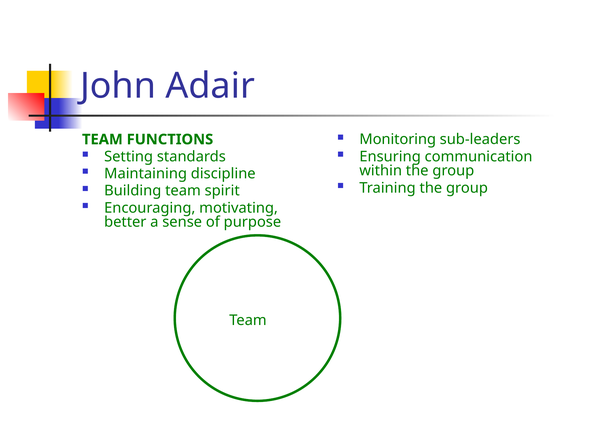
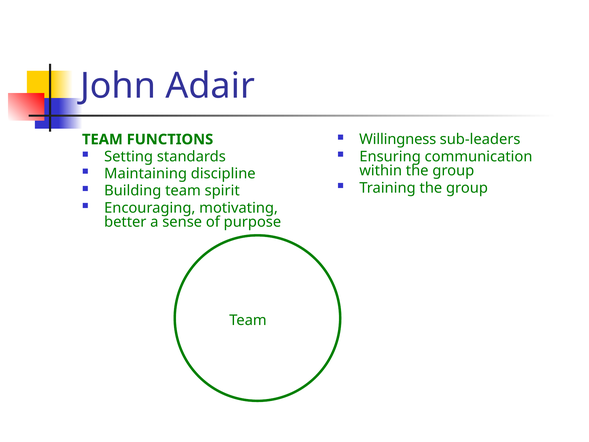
Monitoring: Monitoring -> Willingness (398, 139)
